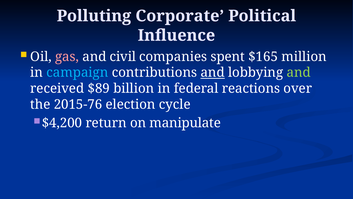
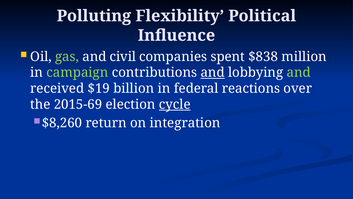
Corporate: Corporate -> Flexibility (180, 16)
gas colour: pink -> light green (67, 57)
$165: $165 -> $838 (263, 57)
campaign colour: light blue -> light green (77, 72)
$89: $89 -> $19 (99, 88)
2015-76: 2015-76 -> 2015-69 (78, 104)
cycle underline: none -> present (175, 104)
$4,200: $4,200 -> $8,260 (62, 123)
manipulate: manipulate -> integration (185, 123)
